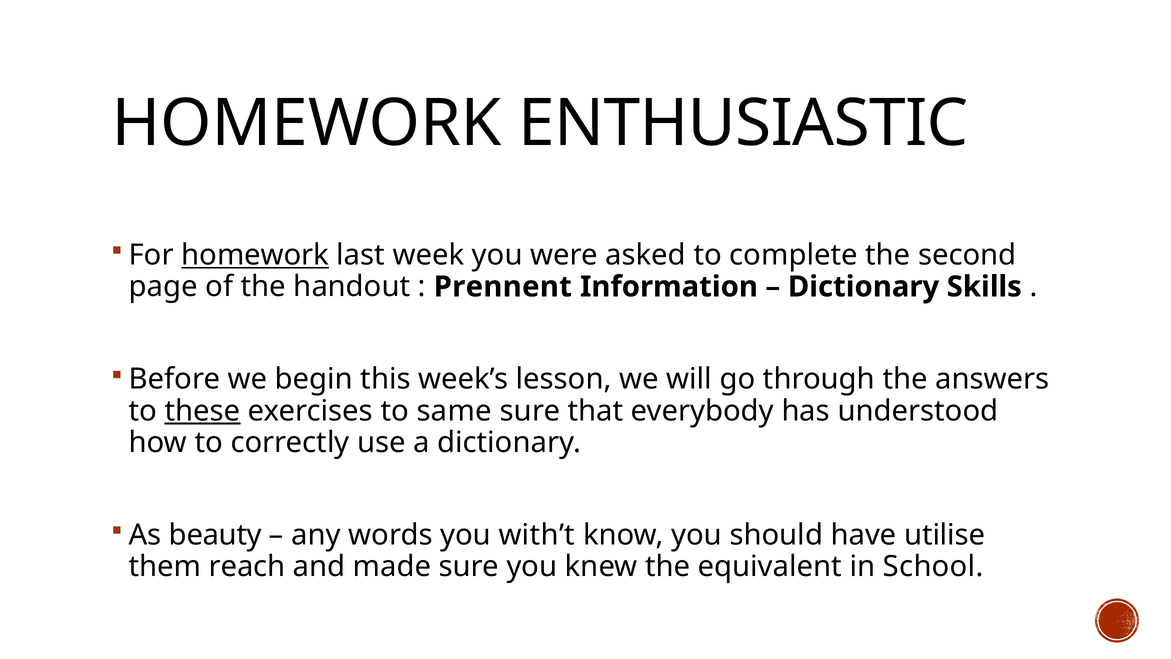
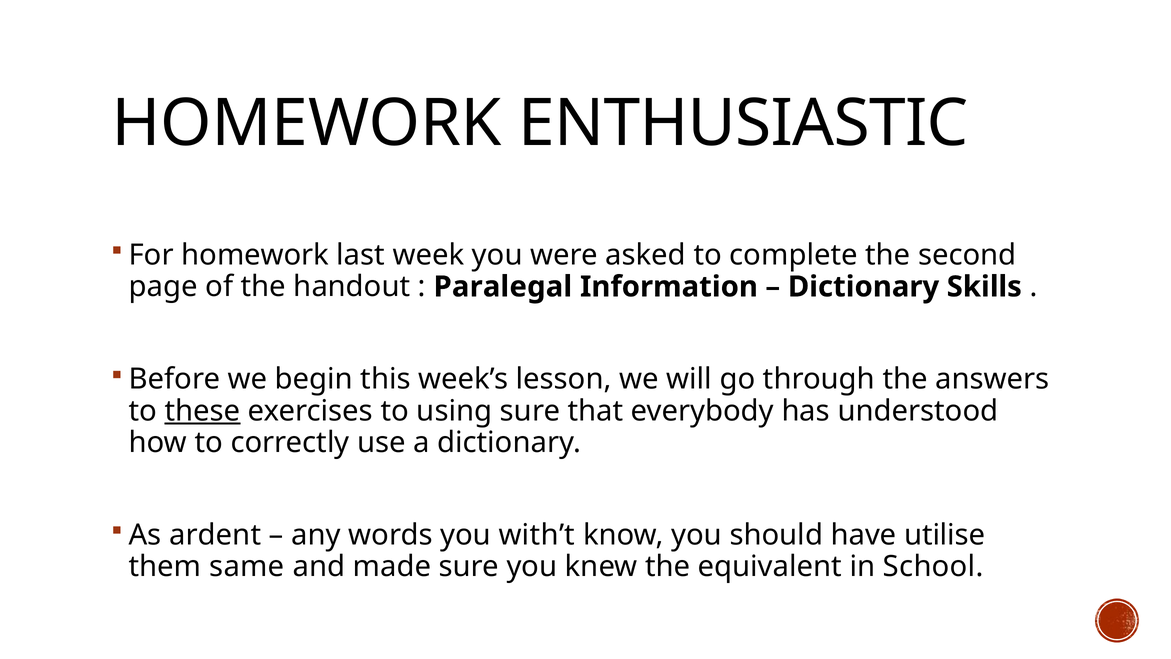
homework underline: present -> none (255, 255)
Prennent: Prennent -> Paralegal (503, 287)
same: same -> using (454, 411)
beauty: beauty -> ardent (215, 535)
reach: reach -> same (247, 566)
